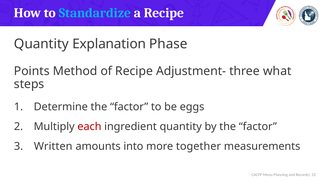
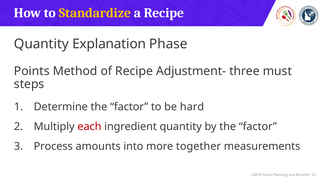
Standardize colour: light blue -> yellow (95, 13)
what: what -> must (277, 71)
eggs: eggs -> hard (192, 107)
Written: Written -> Process (53, 147)
